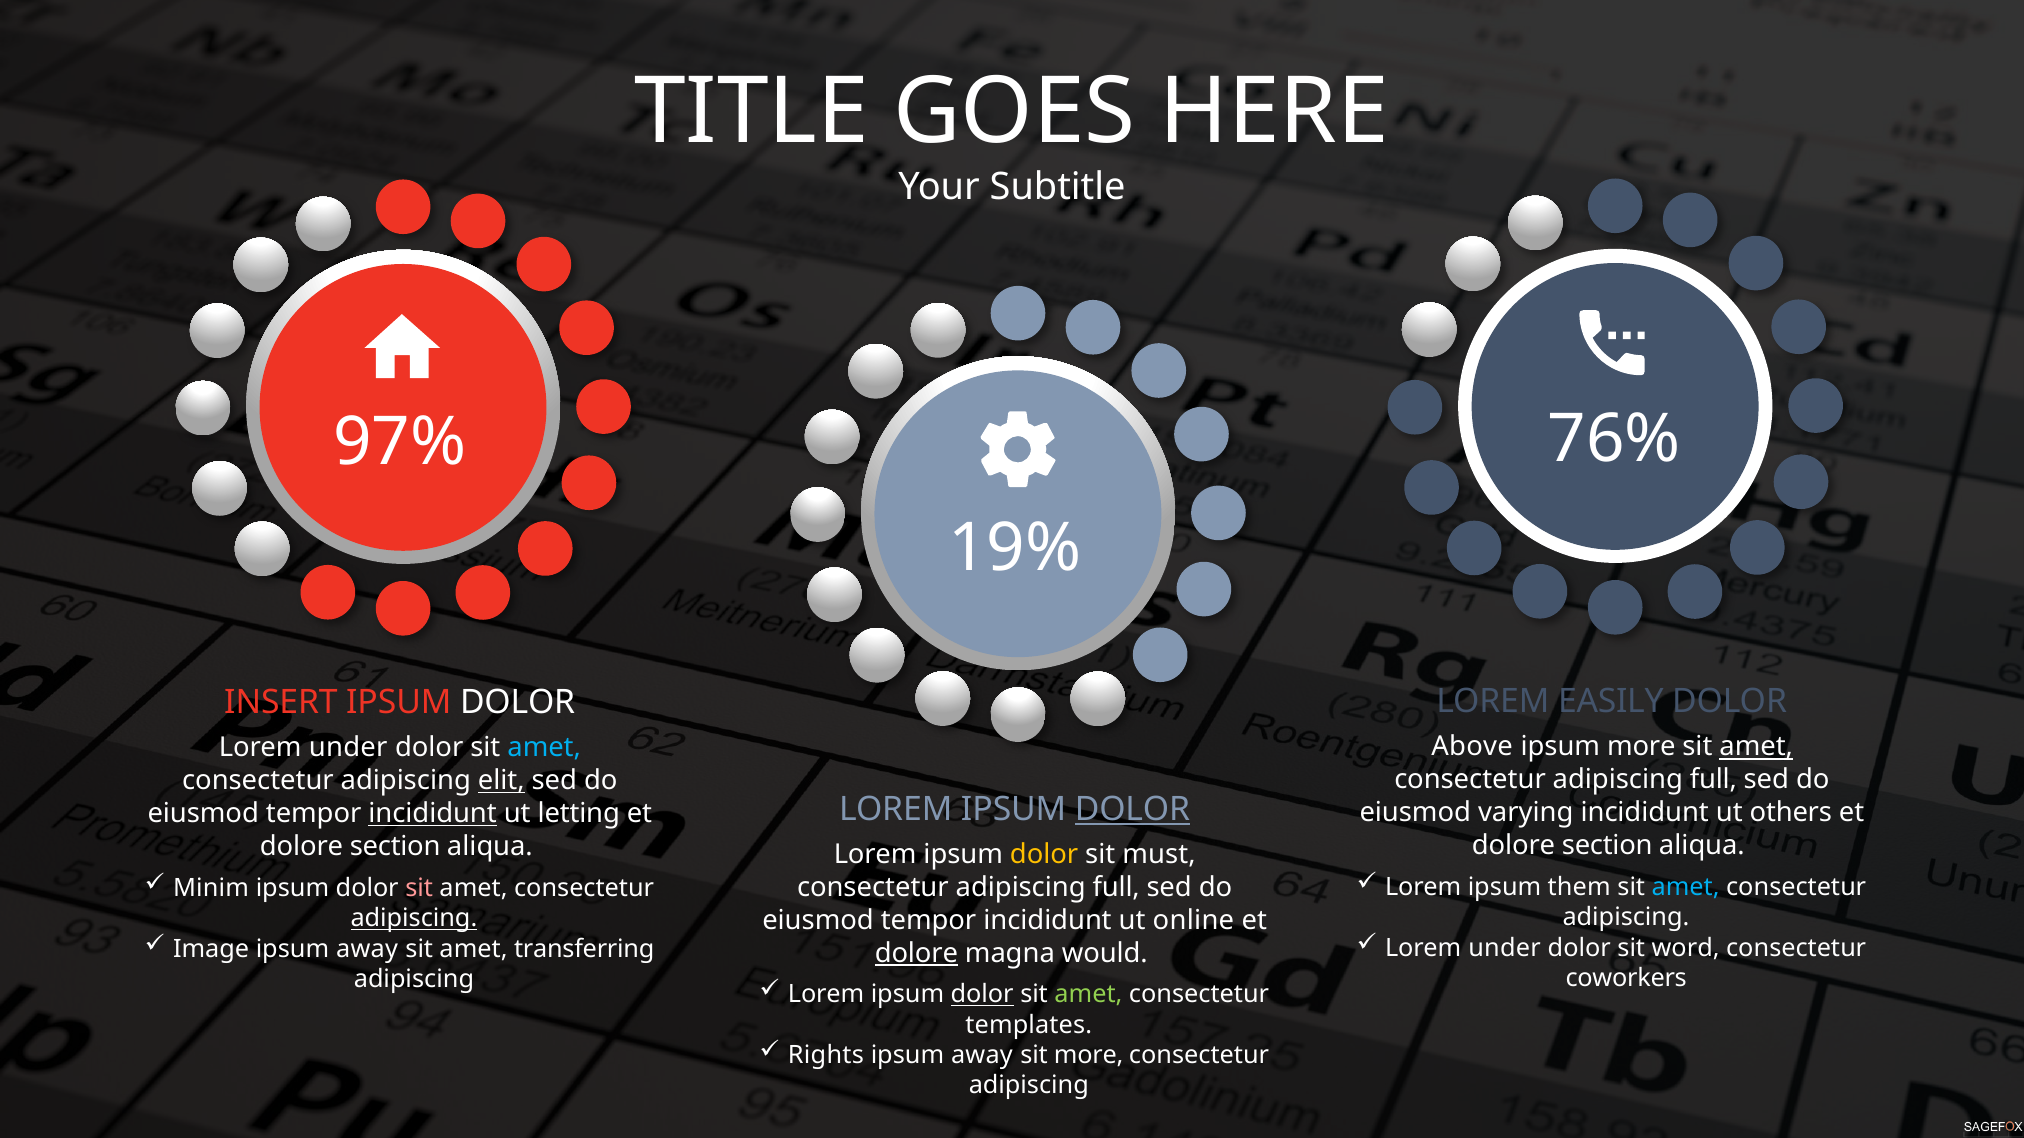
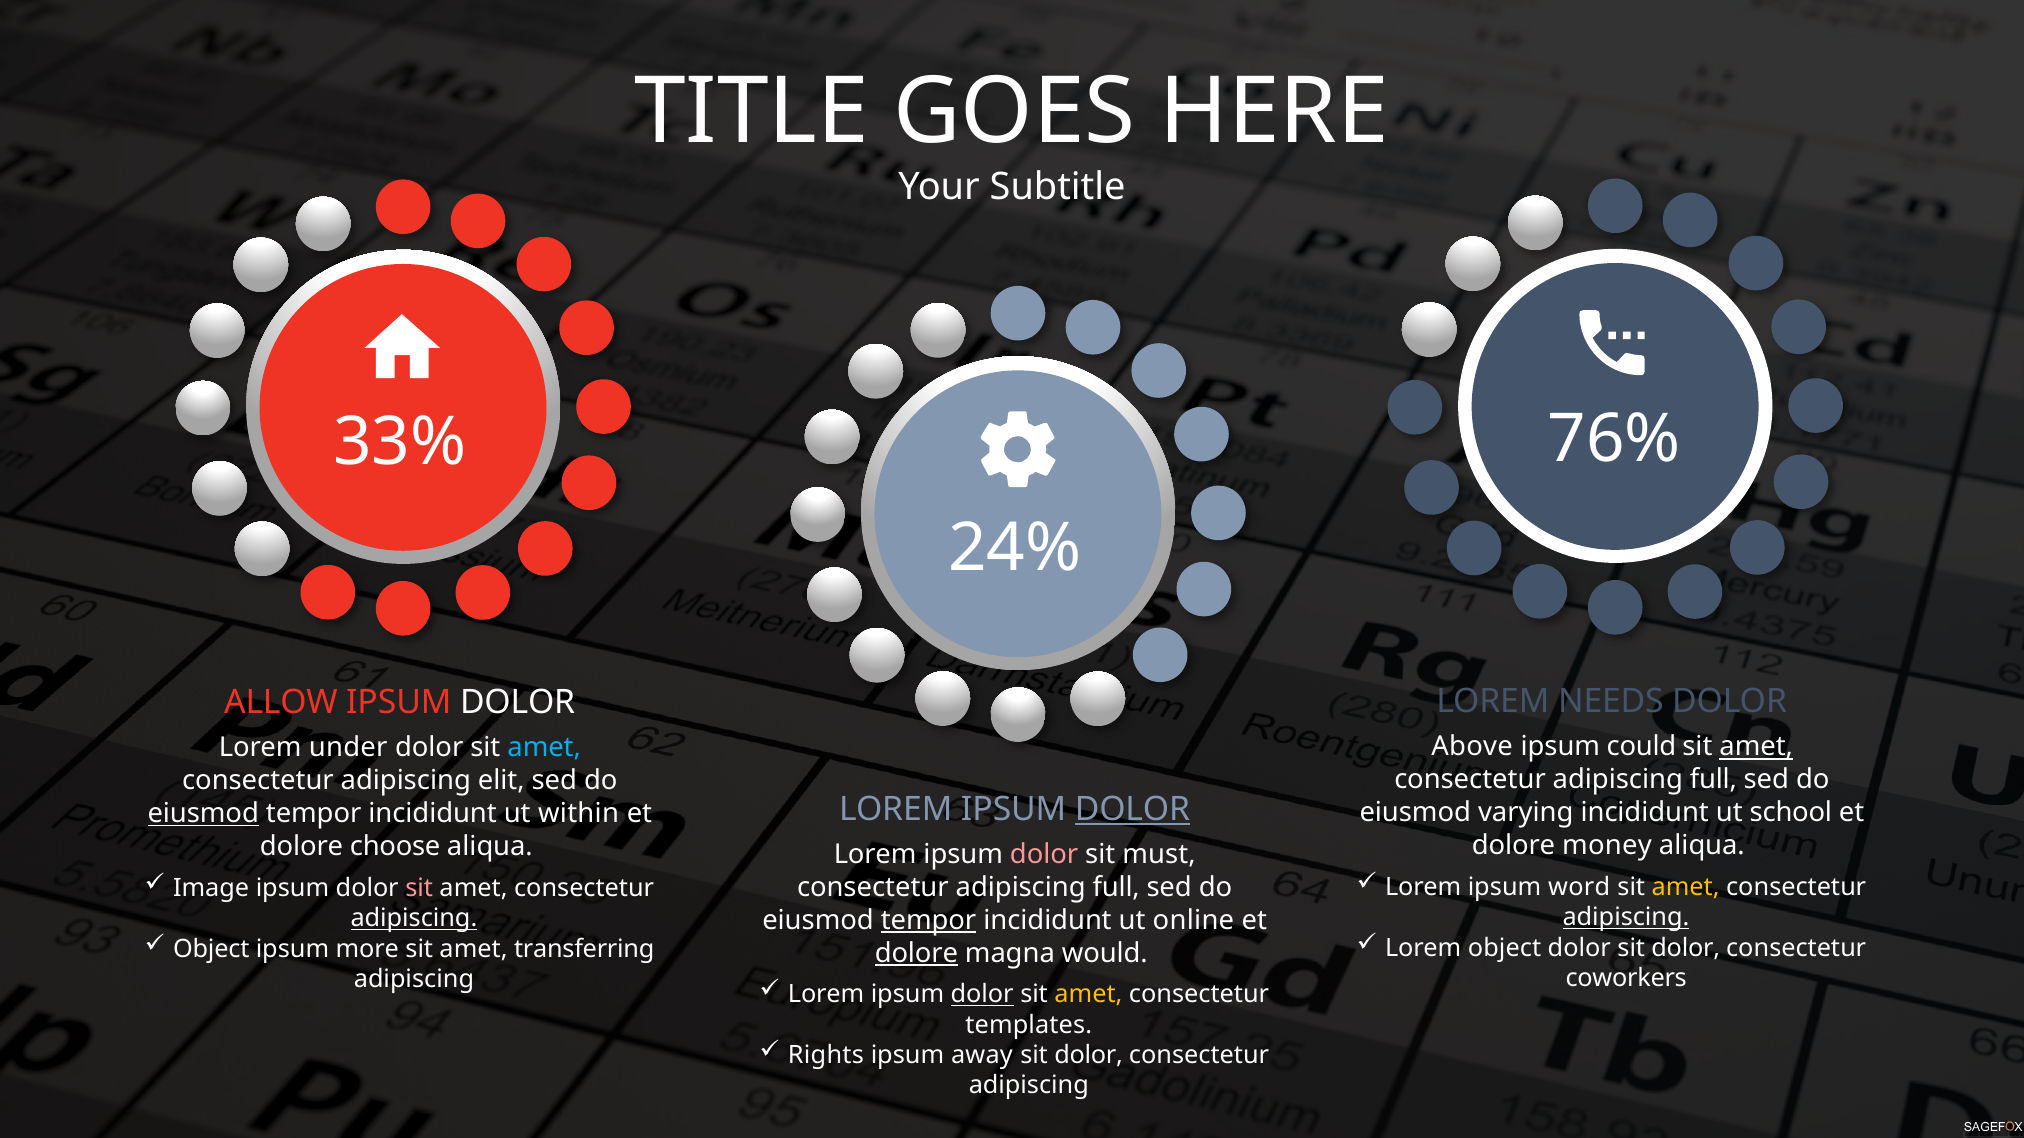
97%: 97% -> 33% (400, 443)
19%: 19% -> 24% (1015, 548)
EASILY: EASILY -> NEEDS (1611, 702)
INSERT: INSERT -> ALLOW (281, 703)
ipsum more: more -> could (1641, 747)
elit underline: present -> none (501, 781)
others: others -> school (1791, 813)
eiusmod underline: none -> present (203, 814)
incididunt underline: present -> none (433, 814)
letting: letting -> within (579, 814)
section: section -> money (1607, 846)
section: section -> choose (395, 847)
dolor colour: yellow -> pink (1044, 855)
them: them -> word (1579, 888)
amet colour: light blue -> yellow (1686, 888)
Minim: Minim -> Image (211, 889)
adipiscing underline: none -> present (1626, 918)
tempor underline: none -> present (929, 921)
under: under -> object (1505, 948)
dolor sit word: word -> dolor (1686, 948)
Image: Image -> Object (211, 949)
away: away -> more (367, 949)
amet colour: light green -> yellow (1088, 995)
more: more -> dolor (1089, 1056)
